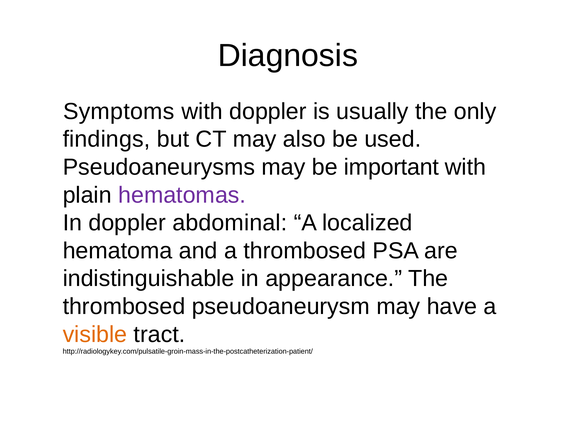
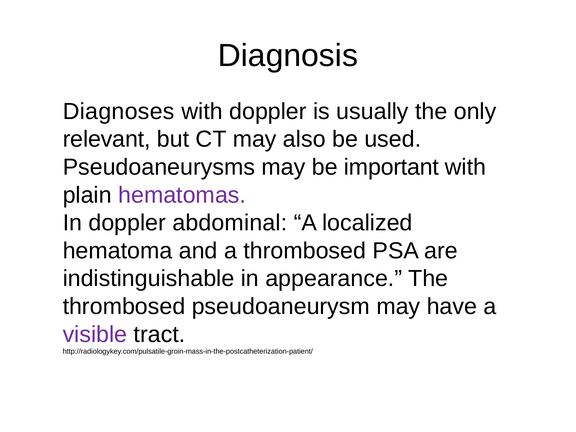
Symptoms: Symptoms -> Diagnoses (119, 111)
findings: findings -> relevant (107, 139)
visible colour: orange -> purple (95, 334)
